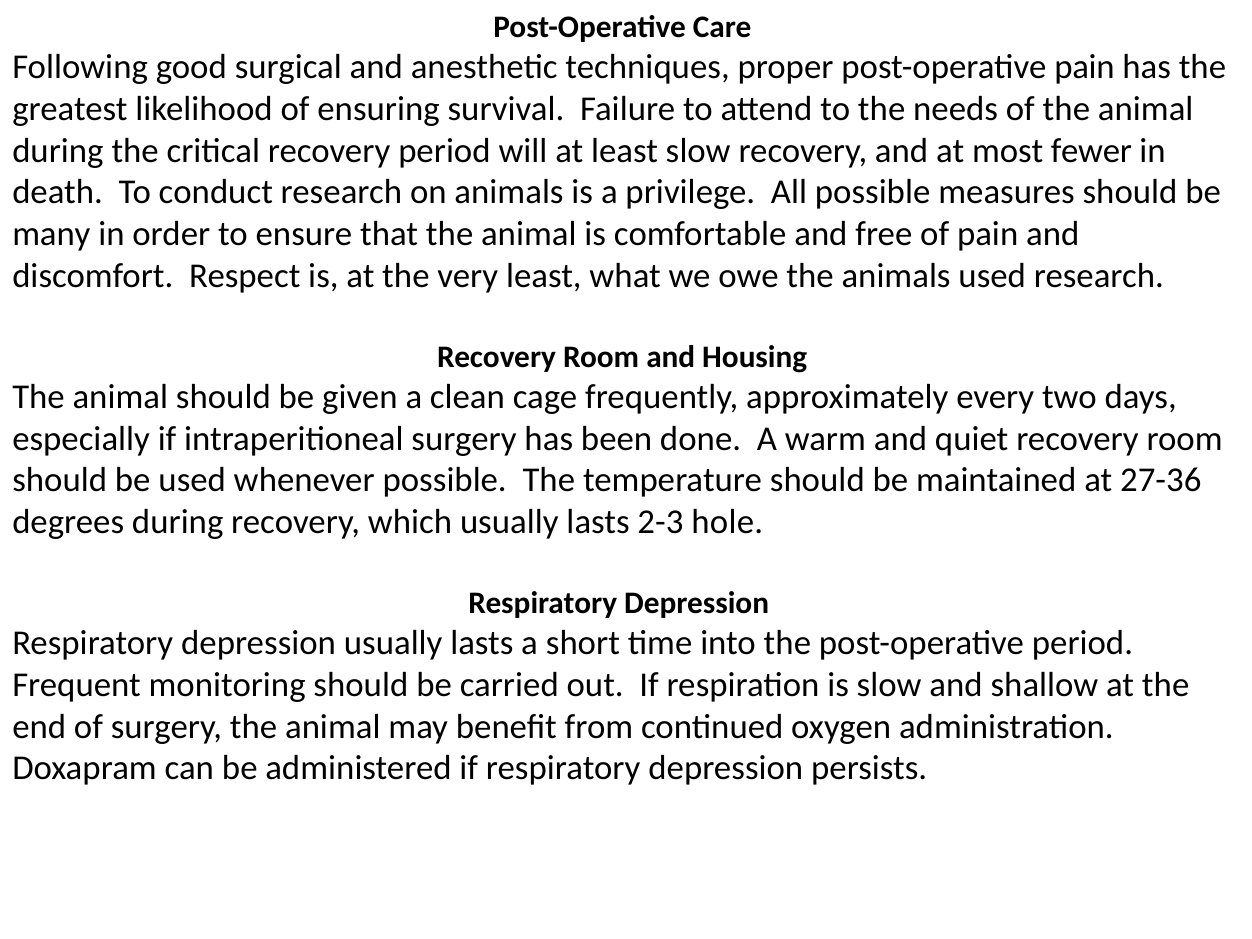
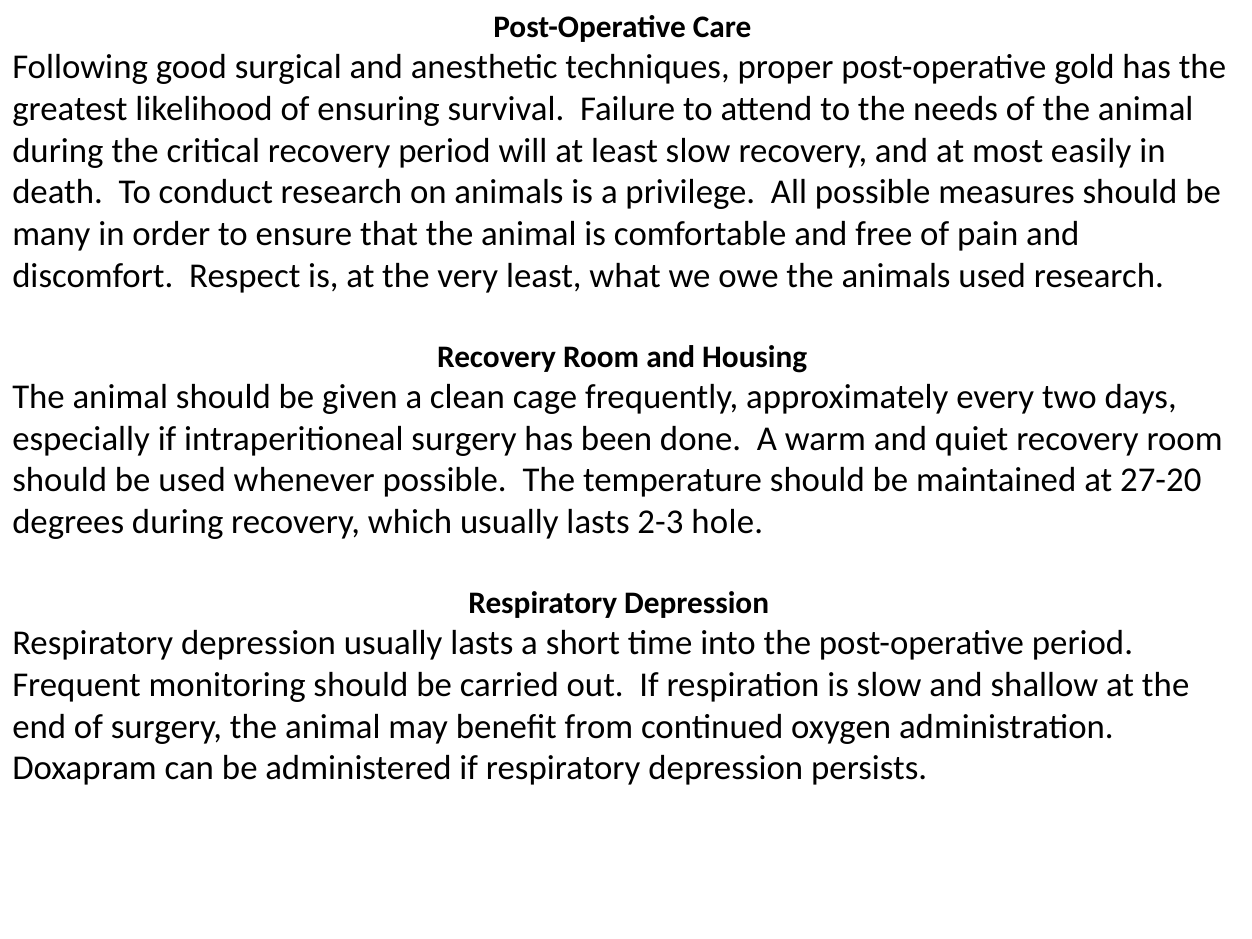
post-operative pain: pain -> gold (1084, 67)
fewer: fewer -> easily (1091, 151)
27-36: 27-36 -> 27-20 (1161, 480)
